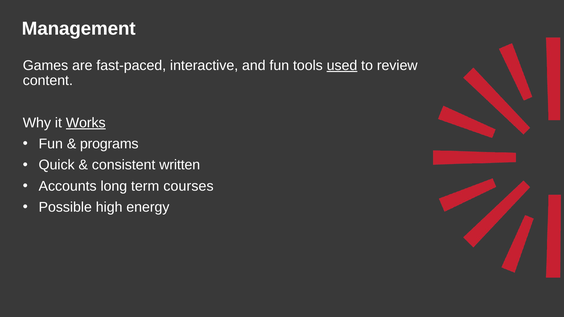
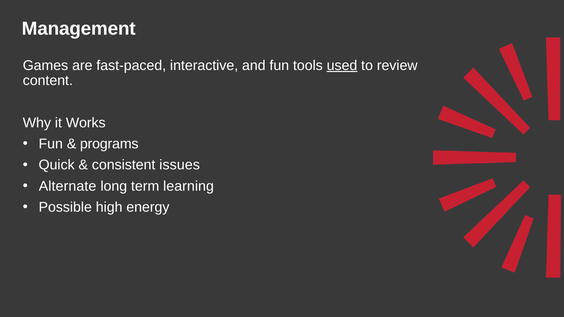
Works underline: present -> none (86, 123)
written: written -> issues (180, 165)
Accounts: Accounts -> Alternate (68, 186)
courses: courses -> learning (189, 186)
